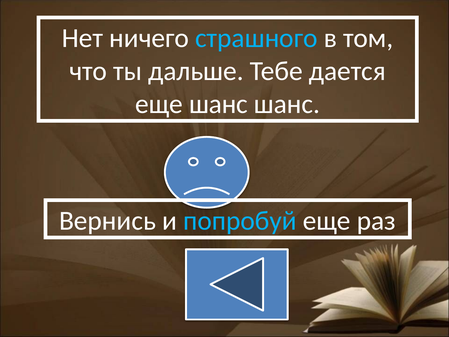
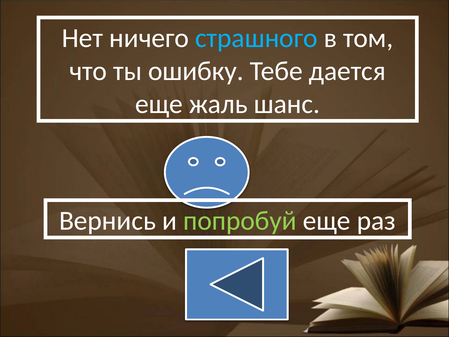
дальше: дальше -> ошибку (196, 71)
еще шанс: шанс -> жаль (218, 104)
попробуй colour: light blue -> light green (240, 221)
